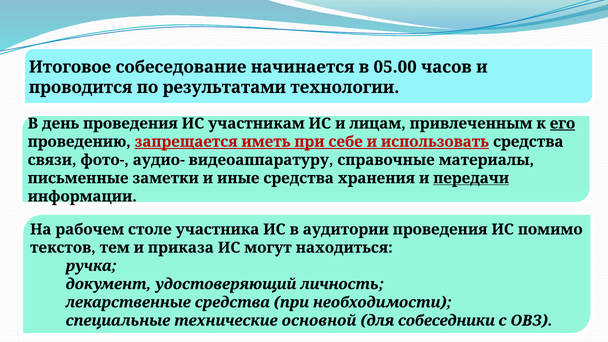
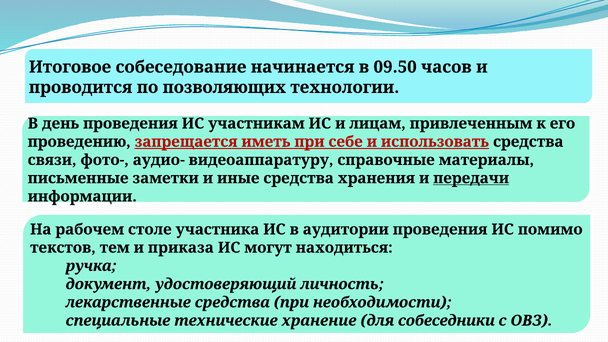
05.00: 05.00 -> 09.50 (395, 67)
результатами: результатами -> позволяющих (224, 87)
его underline: present -> none (563, 124)
основной: основной -> хранение (319, 321)
